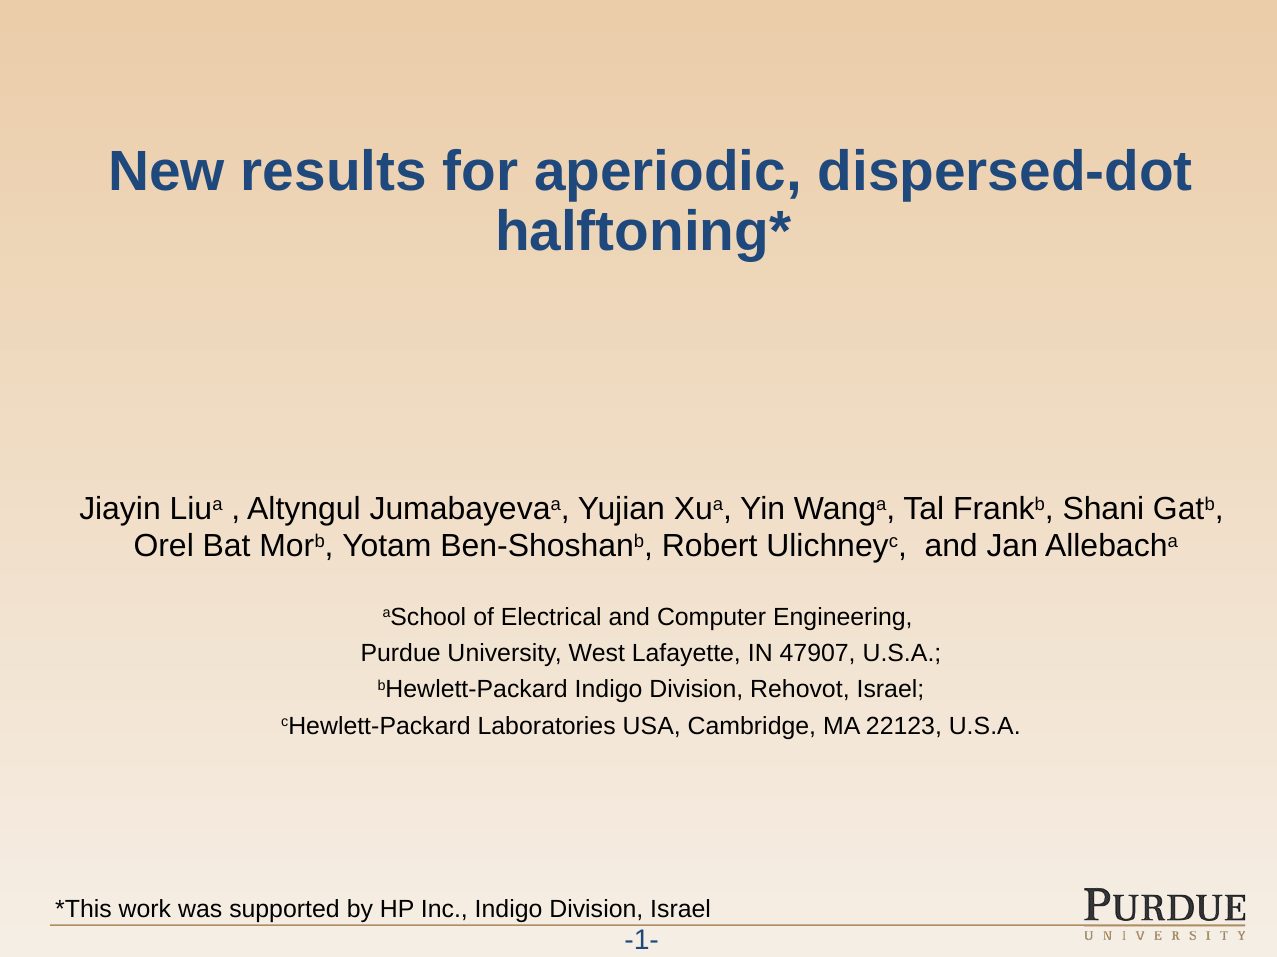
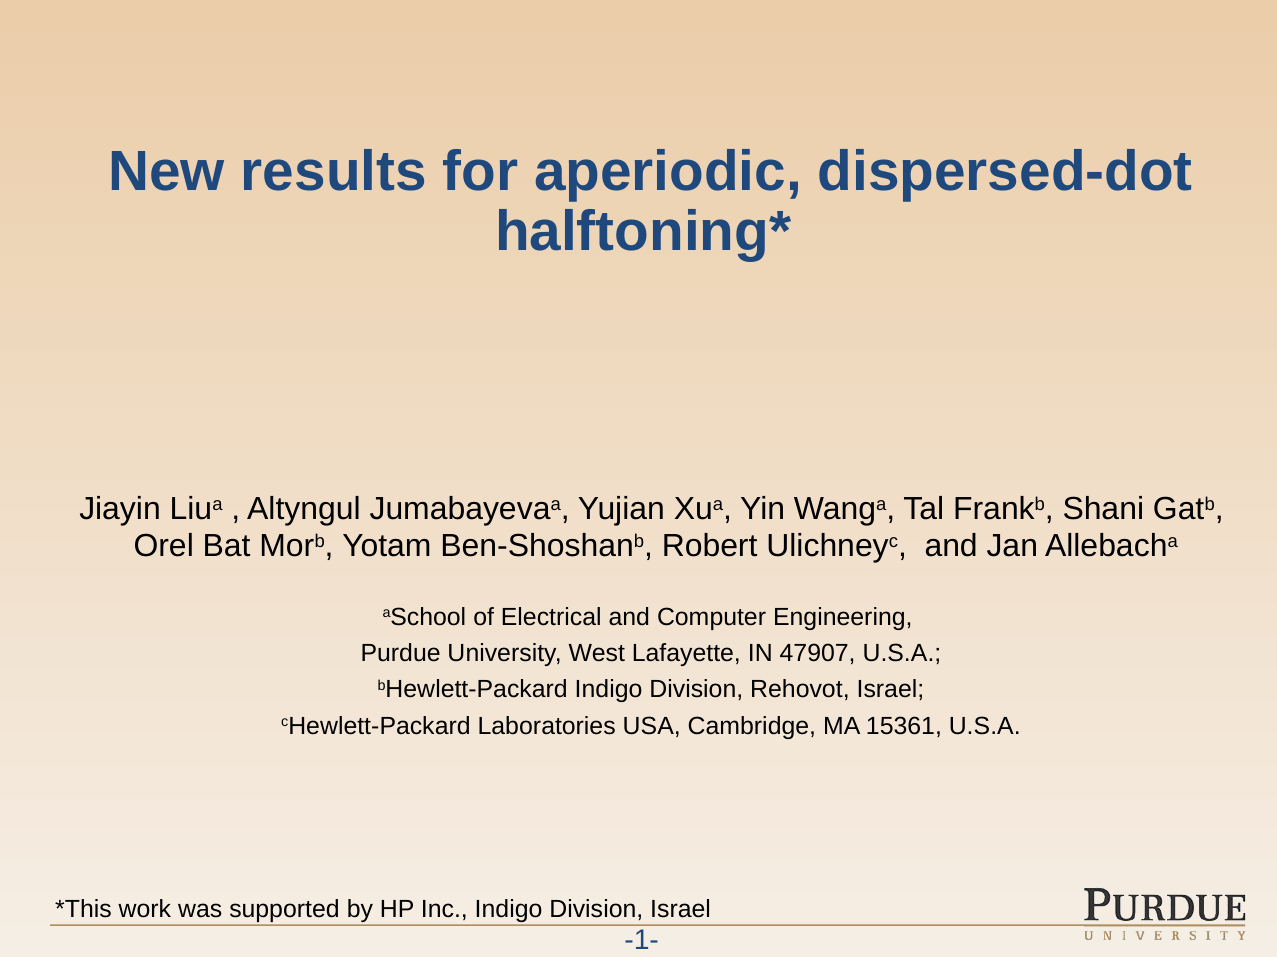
22123: 22123 -> 15361 (904, 726)
